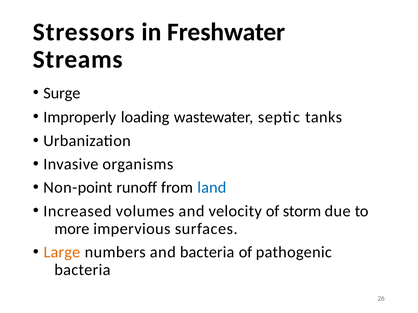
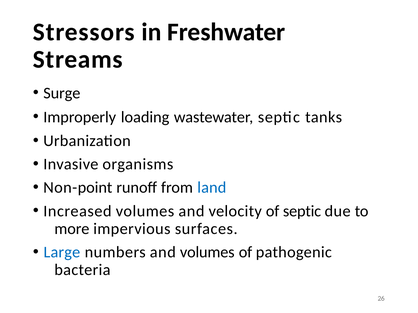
of storm: storm -> septic (302, 212)
Large colour: orange -> blue (62, 253)
and bacteria: bacteria -> volumes (207, 253)
